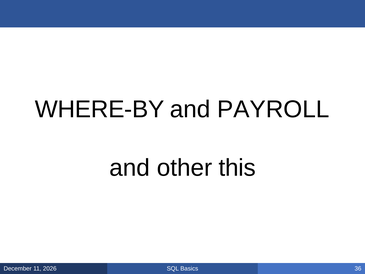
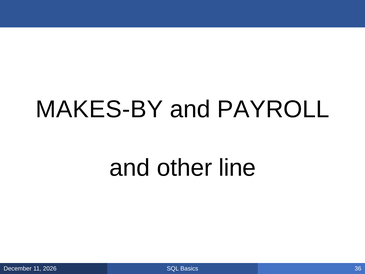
WHERE-BY: WHERE-BY -> MAKES-BY (99, 109)
this: this -> line (237, 168)
